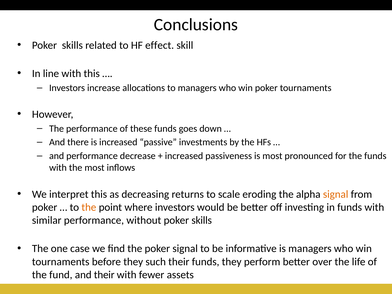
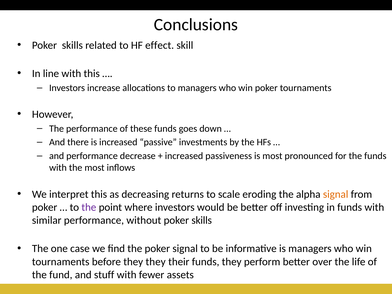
the colour: orange -> purple (89, 207)
they such: such -> they (156, 262)
and their: their -> stuff (104, 275)
